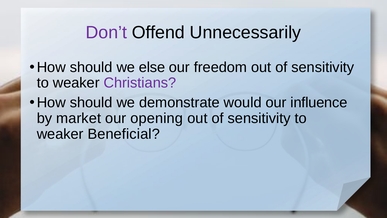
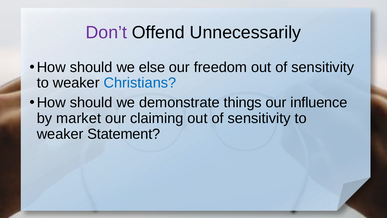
Christians colour: purple -> blue (140, 83)
would: would -> things (243, 103)
opening: opening -> claiming (157, 118)
Beneficial: Beneficial -> Statement (124, 134)
